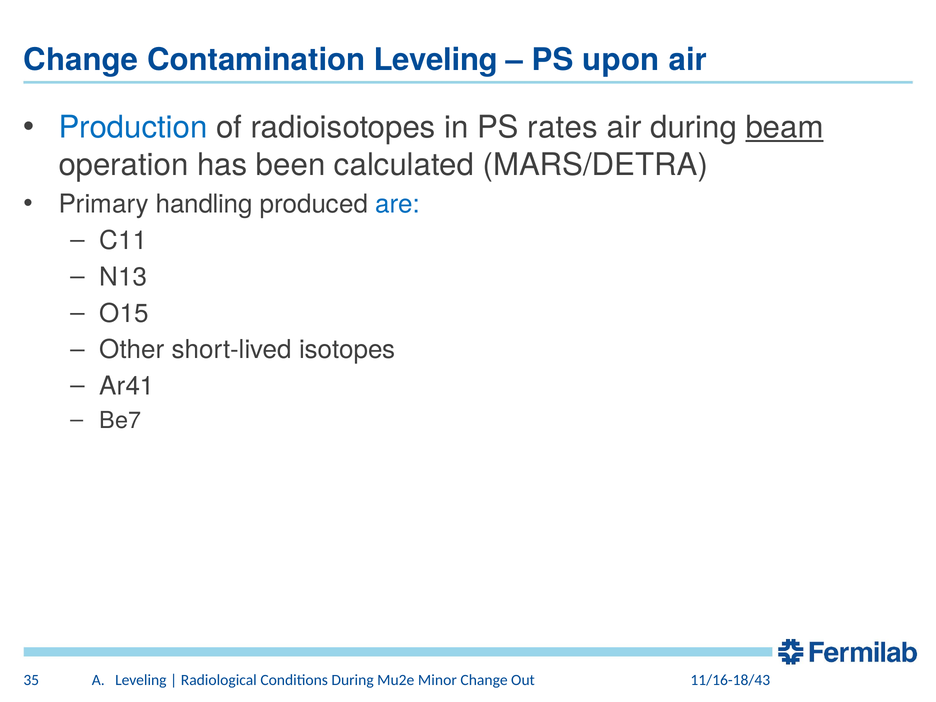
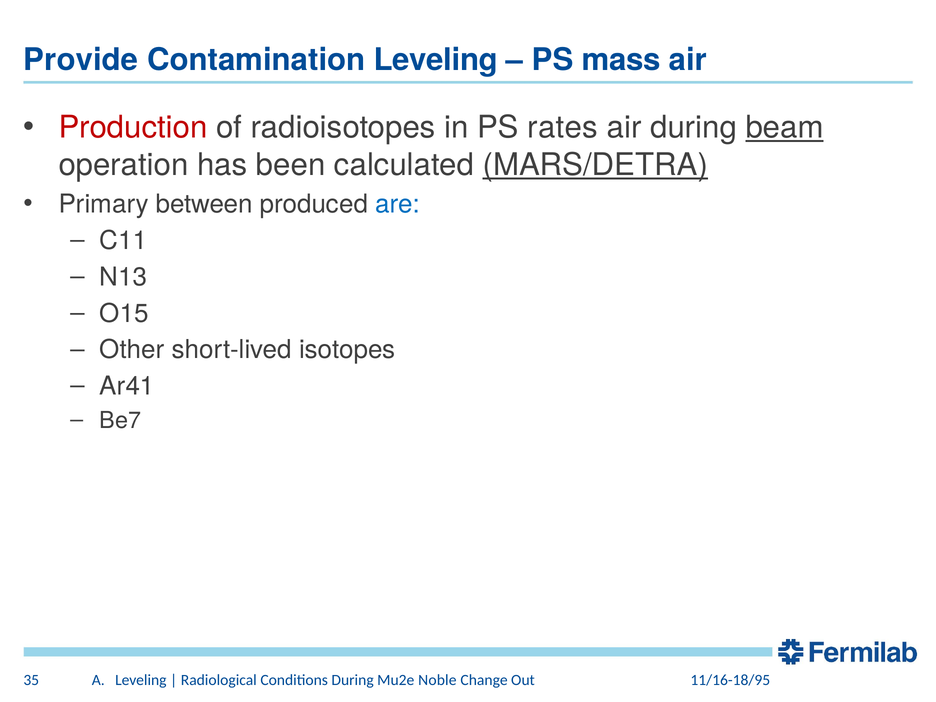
Change: Change -> Provide (81, 60)
upon: upon -> mass (621, 60)
Production colour: blue -> red (133, 128)
MARS/DETRA underline: none -> present (595, 165)
handling: handling -> between (204, 204)
11/16-18/43: 11/16-18/43 -> 11/16-18/95 (730, 680)
Minor: Minor -> Noble (437, 680)
